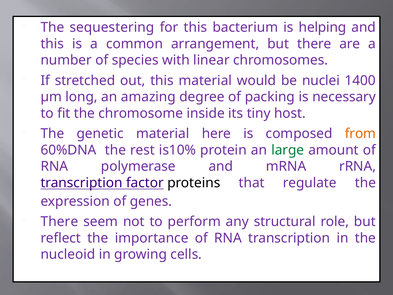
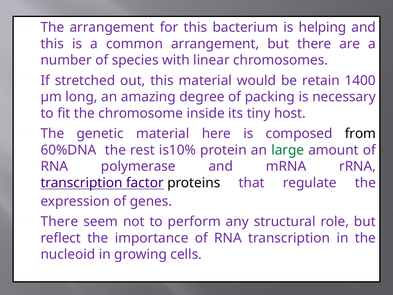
The sequestering: sequestering -> arrangement (112, 27)
nuclei: nuclei -> retain (321, 80)
from colour: orange -> black (360, 134)
